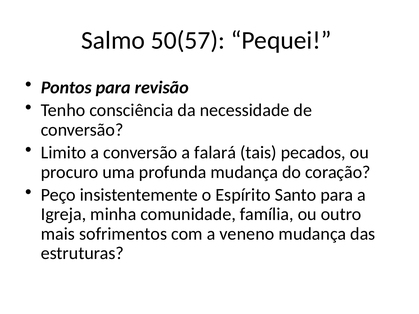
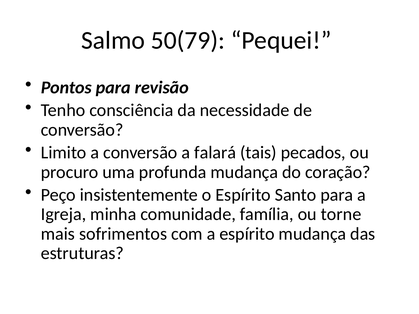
50(57: 50(57 -> 50(79 (188, 41)
outro: outro -> torne (341, 215)
a veneno: veneno -> espírito (247, 234)
